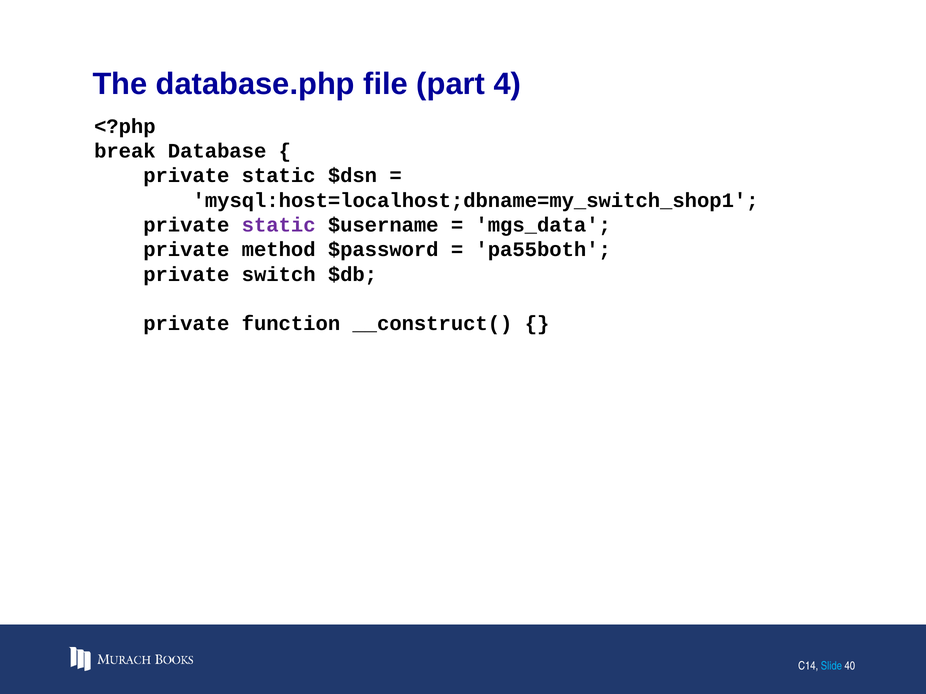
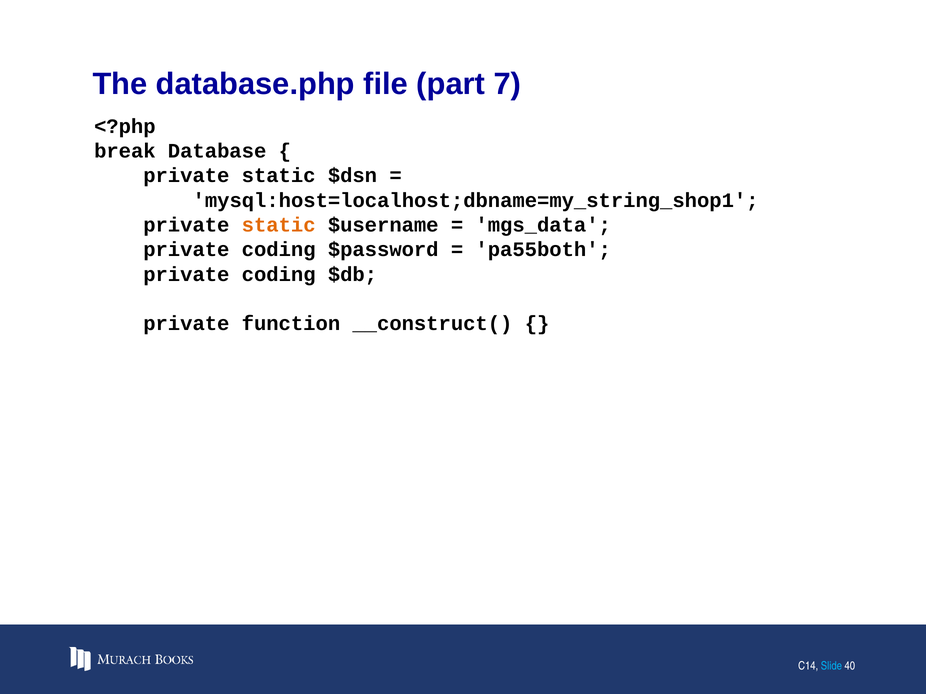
4: 4 -> 7 (507, 84)
mysql:host=localhost;dbname=my_switch_shop1: mysql:host=localhost;dbname=my_switch_shop1 -> mysql:host=localhost;dbname=my_string_shop1 (476, 200)
static colour: purple -> orange (279, 225)
method: method -> coding (279, 250)
switch: switch -> coding (279, 275)
